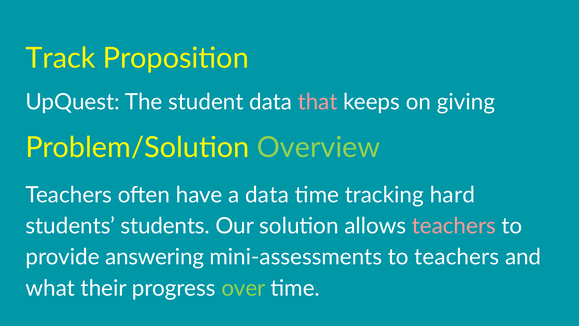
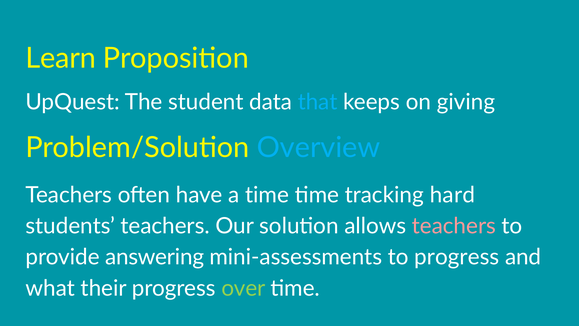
Track: Track -> Learn (61, 58)
that colour: pink -> light blue (318, 102)
Overview colour: light green -> light blue (319, 147)
a data: data -> time (267, 195)
students students: students -> teachers (165, 226)
to teachers: teachers -> progress (457, 257)
